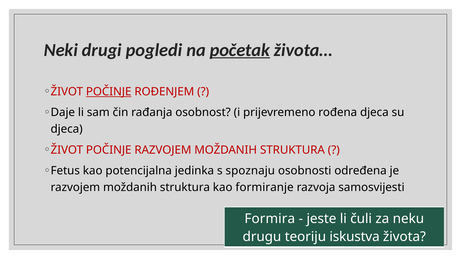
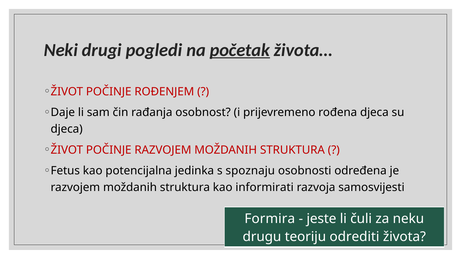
POČINJE underline: present -> none (109, 92)
formiranje: formiranje -> informirati (265, 188)
iskustva: iskustva -> odrediti (354, 237)
